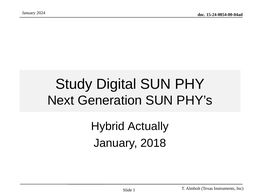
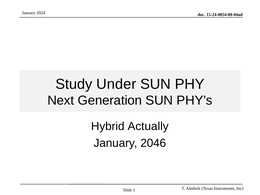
Digital: Digital -> Under (116, 84)
2018: 2018 -> 2046 (153, 143)
